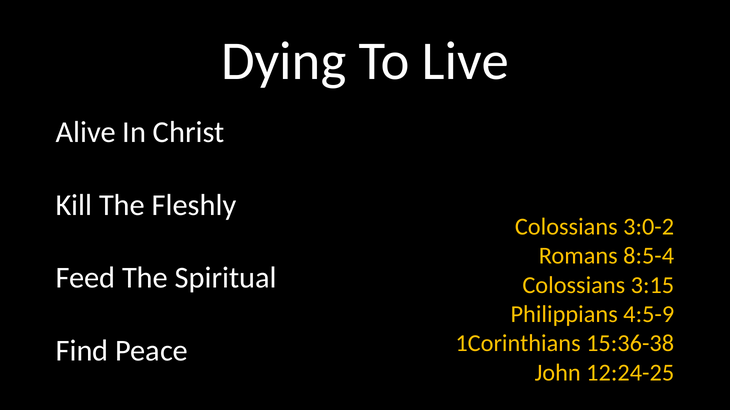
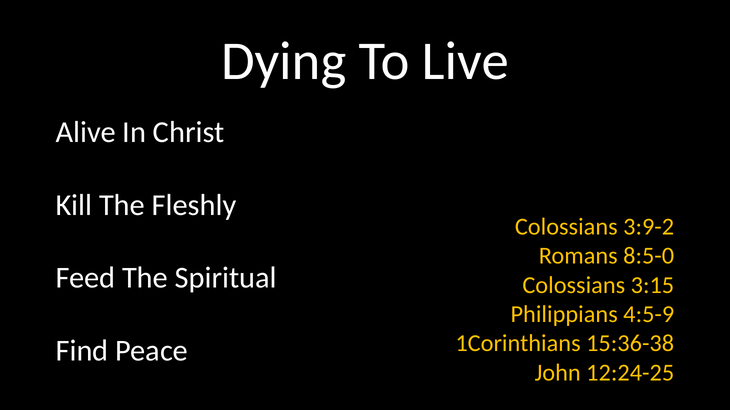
3:0-2: 3:0-2 -> 3:9-2 (649, 227)
8:5-4: 8:5-4 -> 8:5-0 (649, 256)
